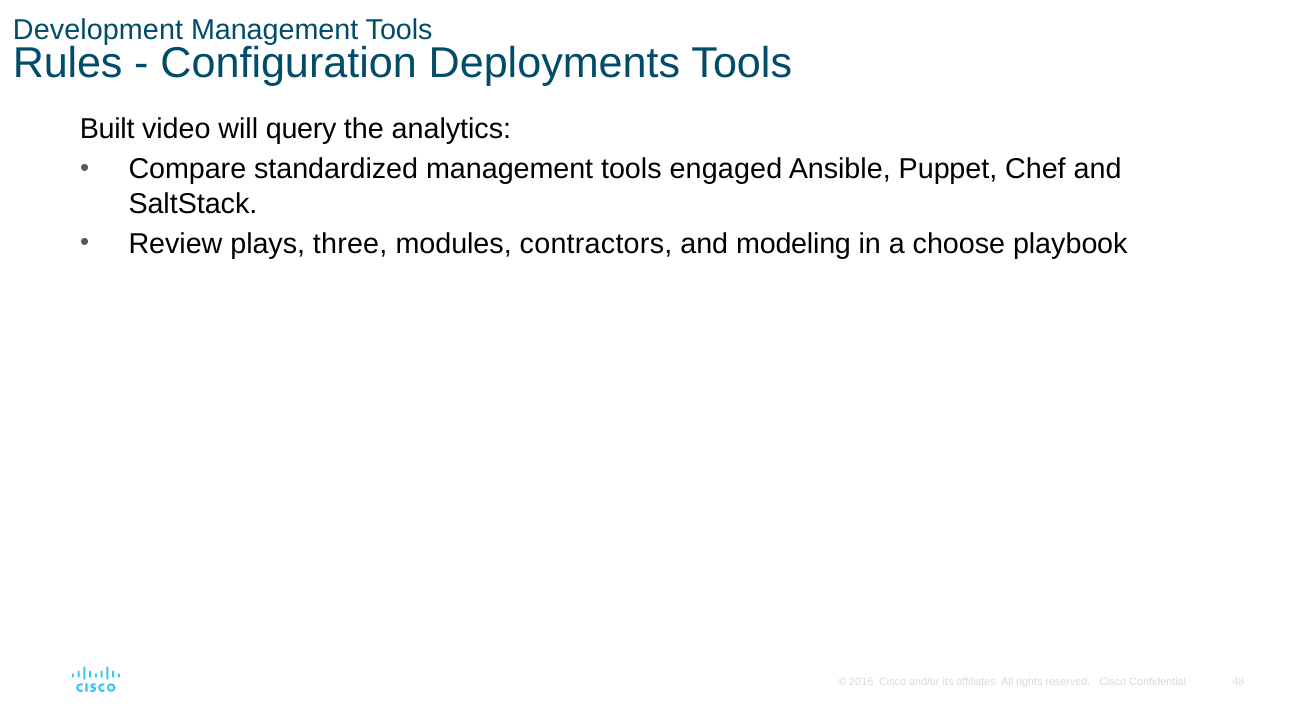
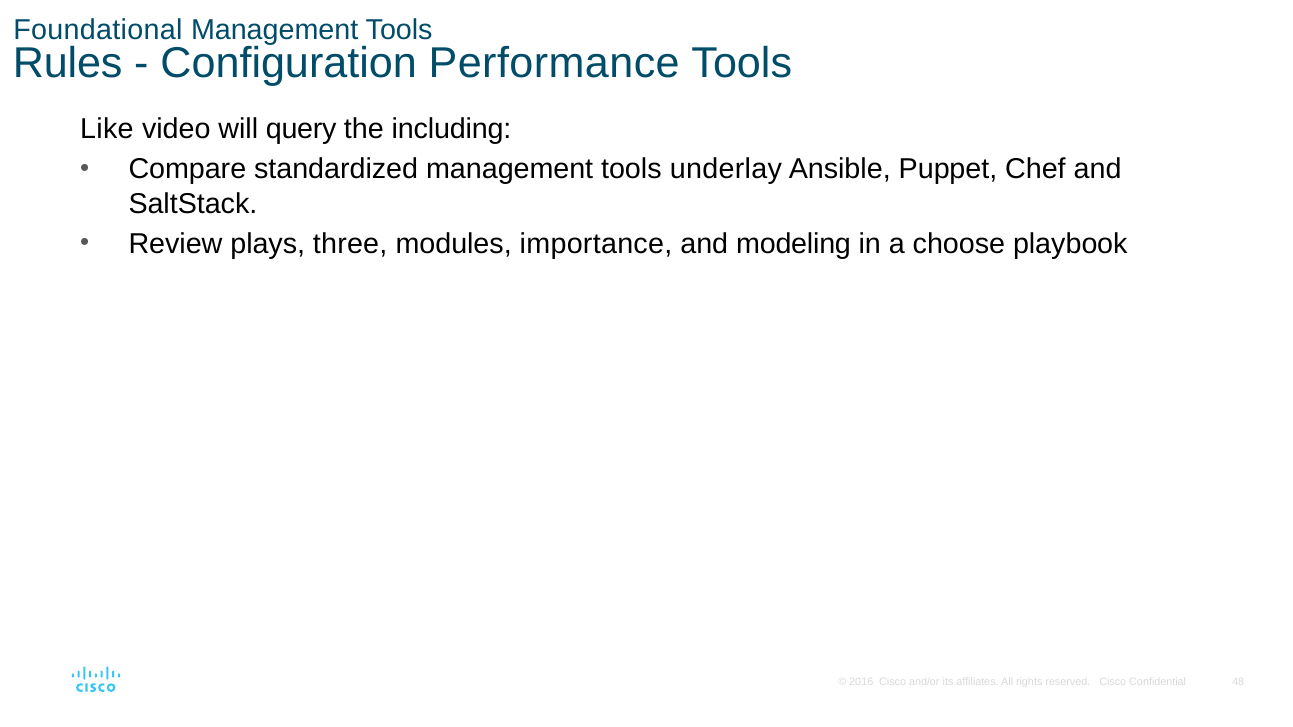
Development: Development -> Foundational (98, 30)
Deployments: Deployments -> Performance (554, 64)
Built: Built -> Like (107, 129)
analytics: analytics -> including (451, 129)
engaged: engaged -> underlay (726, 169)
contractors: contractors -> importance (596, 244)
